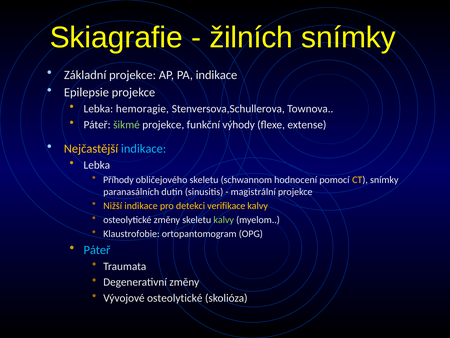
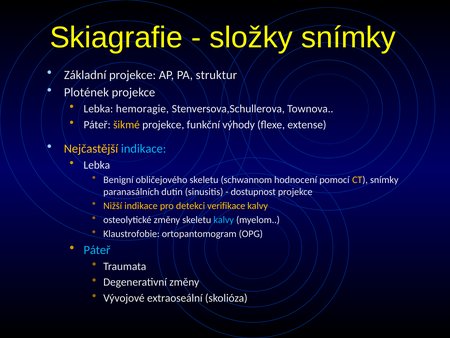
žilních: žilních -> složky (251, 37)
PA indikace: indikace -> struktur (216, 75)
Epilepsie: Epilepsie -> Plotének (86, 92)
šikmé colour: light green -> yellow (127, 124)
Příhody: Příhody -> Benigní (118, 179)
magistrální: magistrální -> dostupnost (253, 191)
kalvy colour: light green -> light blue (224, 219)
Vývojové osteolytické: osteolytické -> extraoseální (175, 298)
